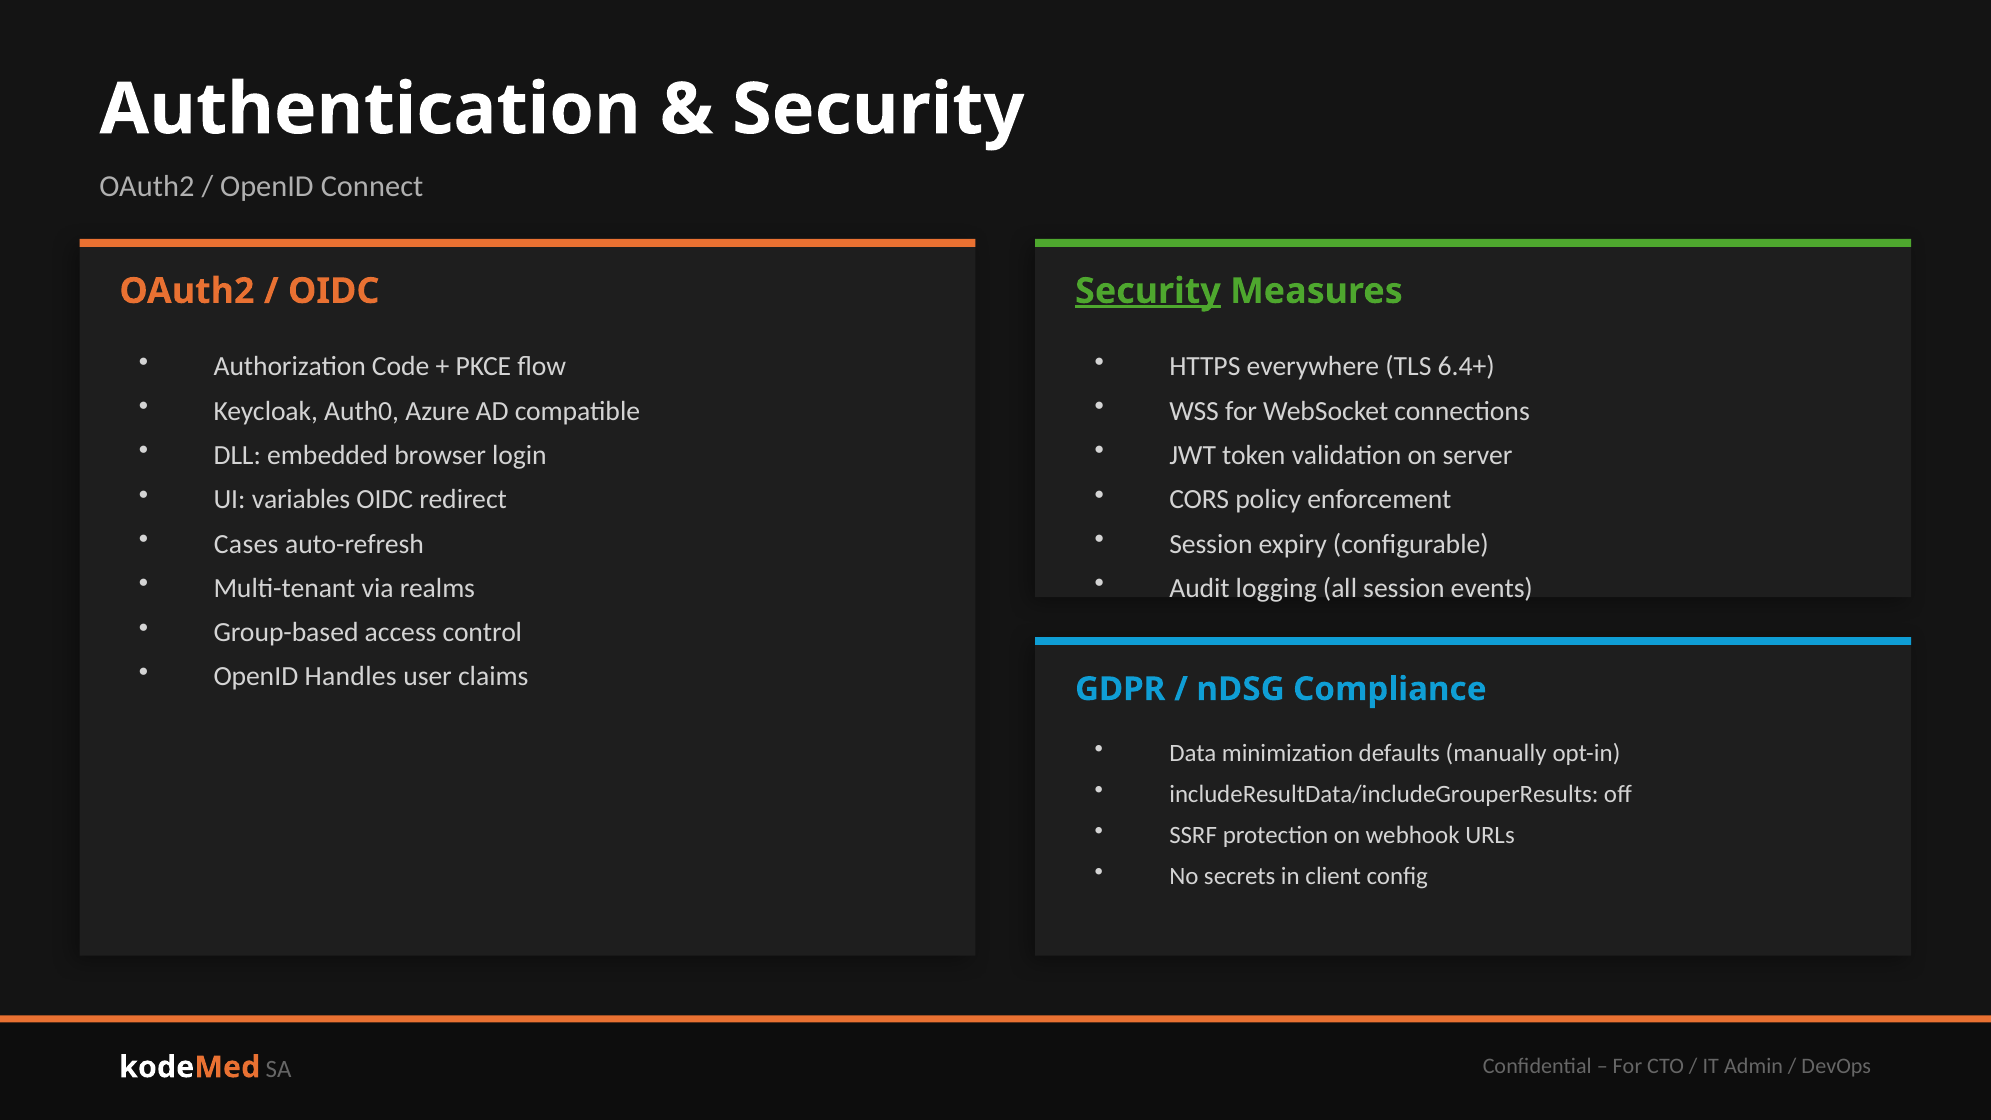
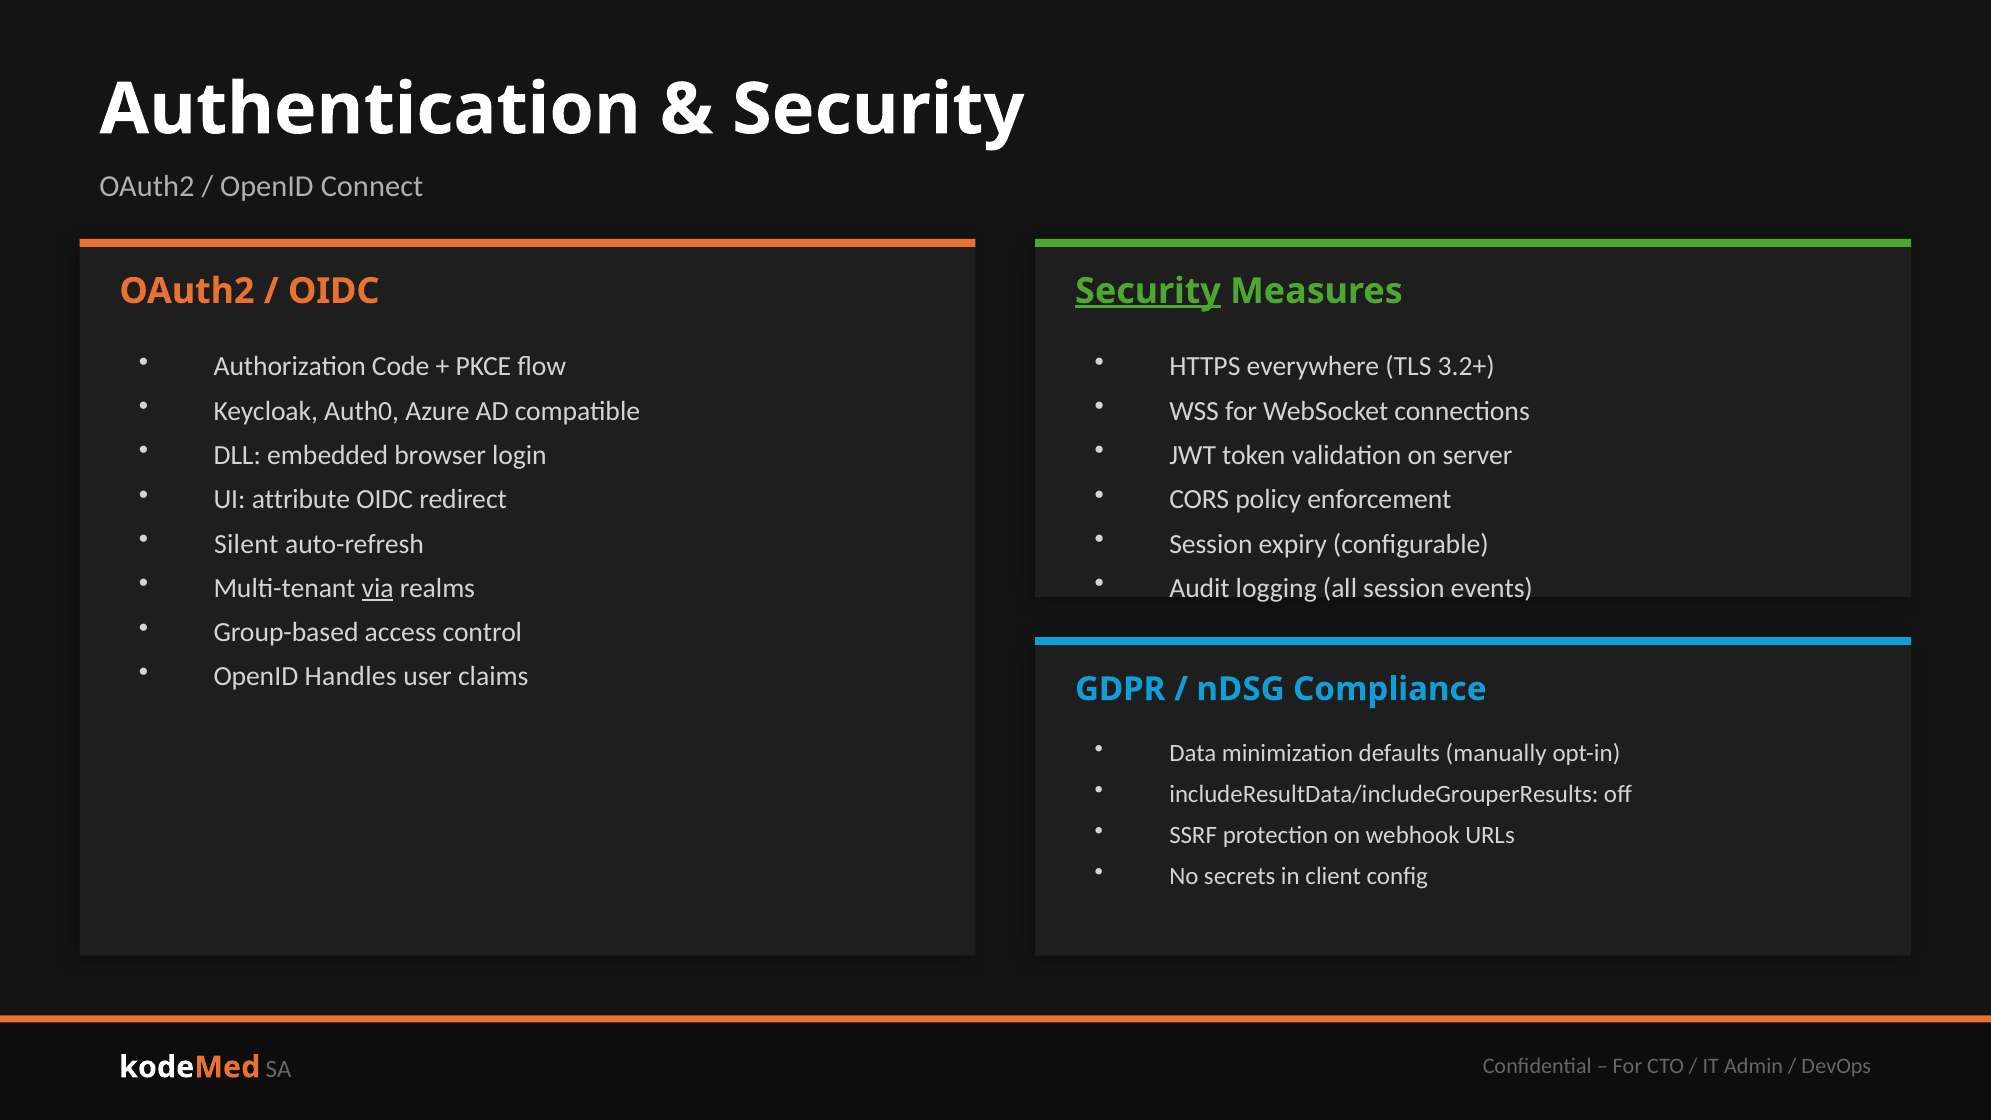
6.4+: 6.4+ -> 3.2+ (1466, 367)
variables: variables -> attribute (301, 500)
Cases: Cases -> Silent (246, 544)
via underline: none -> present (378, 588)
